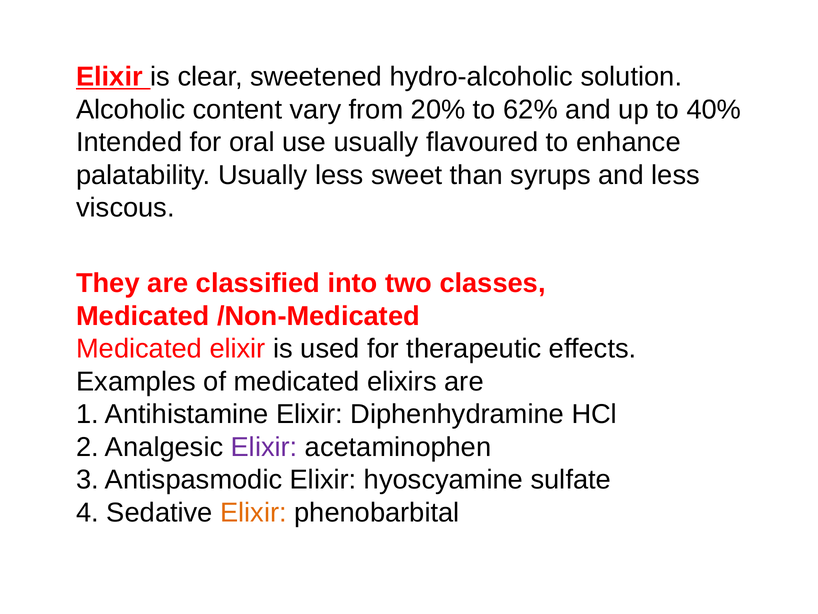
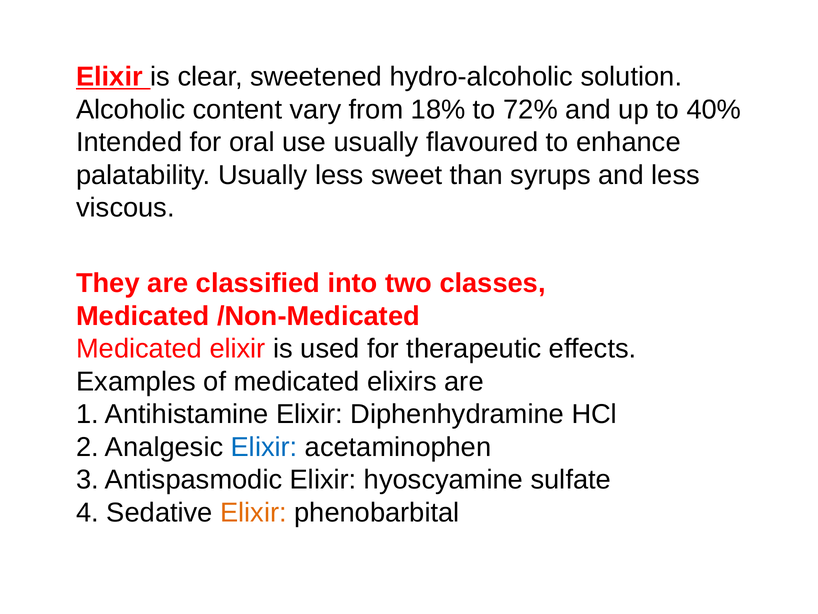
20%: 20% -> 18% (438, 110)
62%: 62% -> 72% (531, 110)
Elixir colour: purple -> blue (264, 447)
